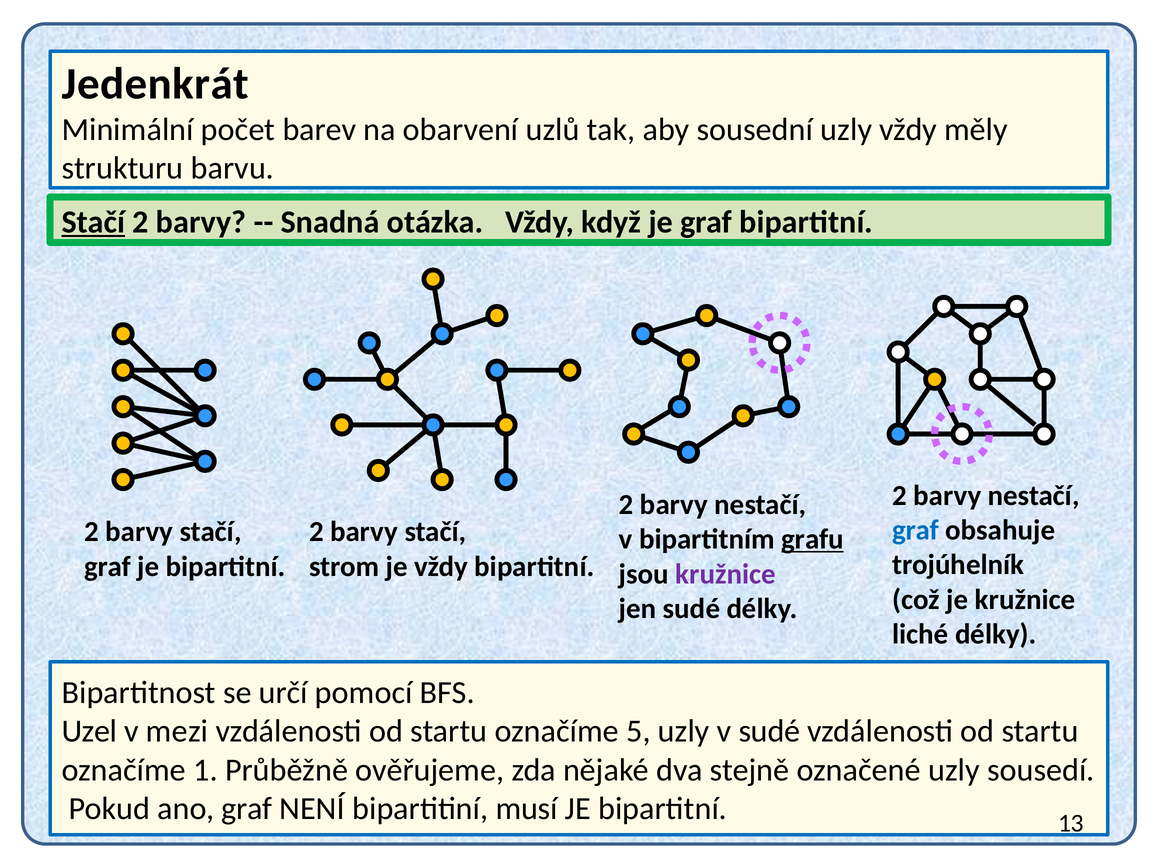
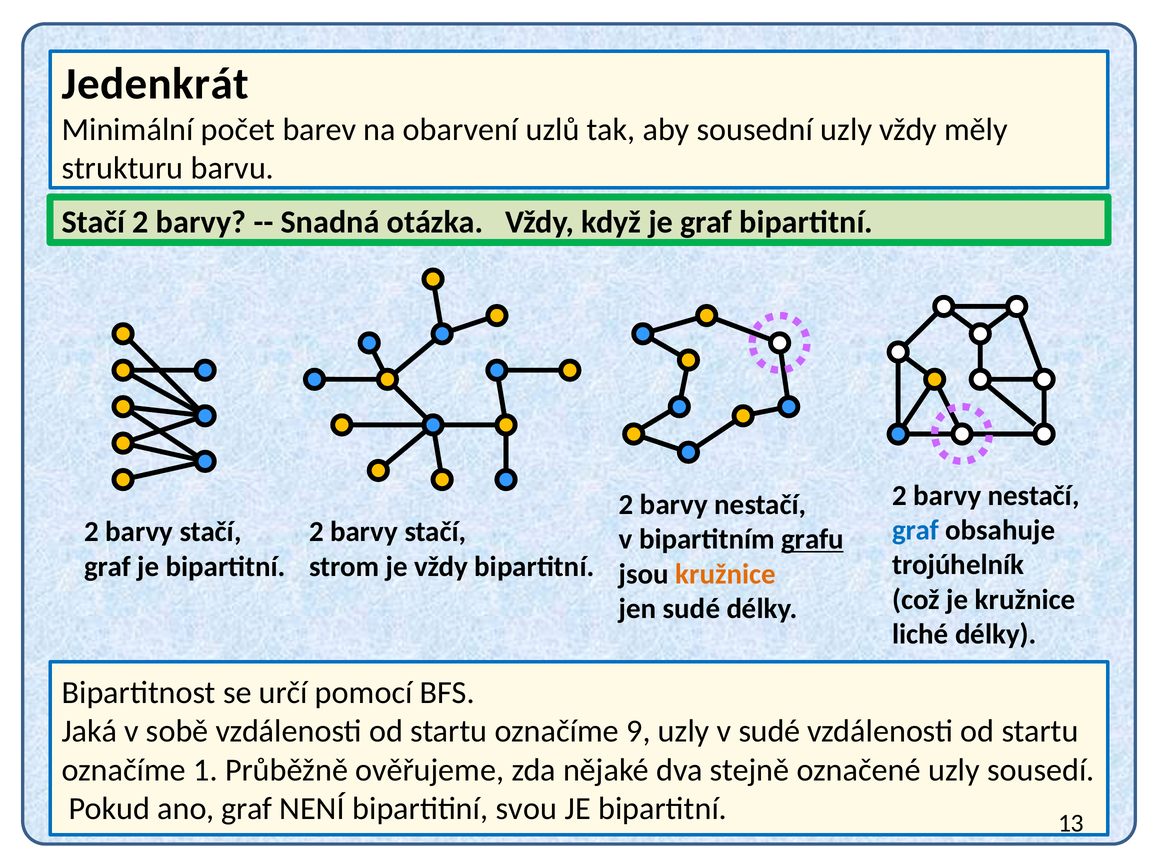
Stačí underline: present -> none (93, 222)
kružnice colour: purple -> orange (726, 574)
Uzel: Uzel -> Jaká (89, 732)
mezi: mezi -> sobě (177, 732)
5: 5 -> 9 (638, 732)
musí: musí -> svou (526, 809)
